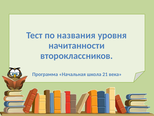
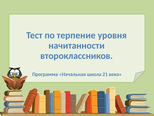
названия: названия -> терпение (76, 35)
